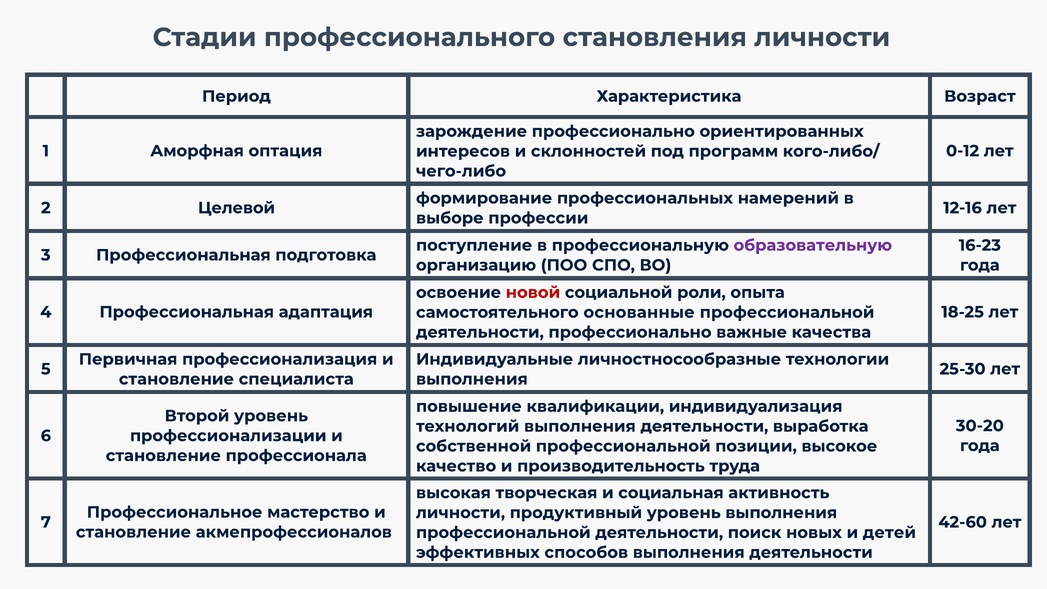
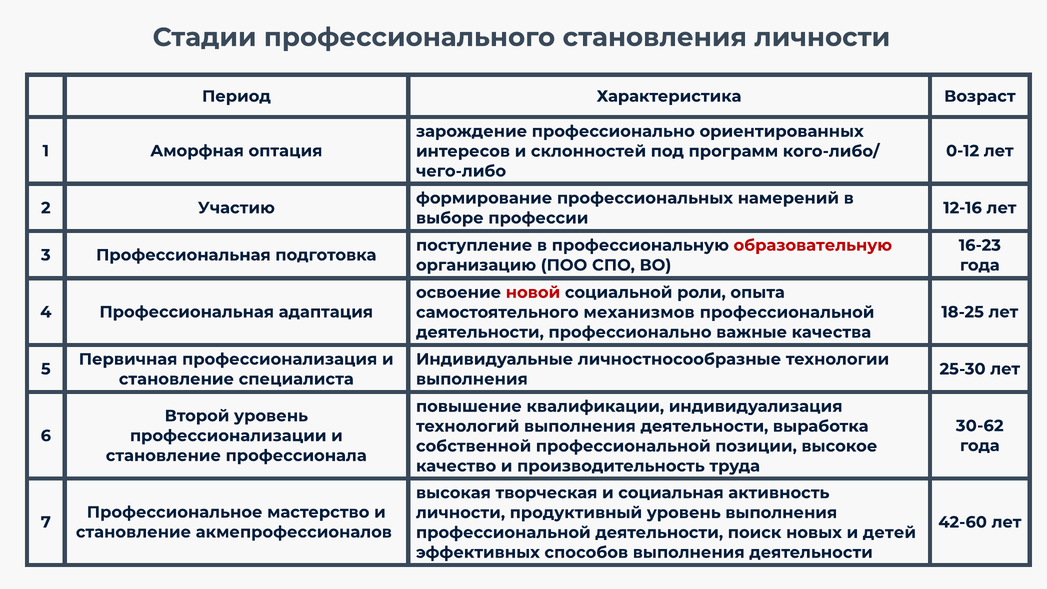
Целевой: Целевой -> Участию (236, 208)
образовательную colour: purple -> red (813, 245)
основанные: основанные -> механизмов (639, 312)
30-20: 30-20 -> 30-62 (980, 426)
